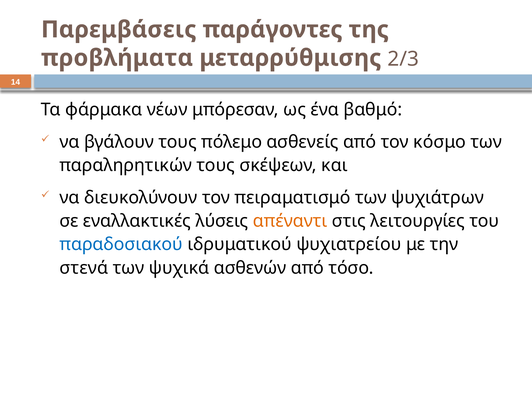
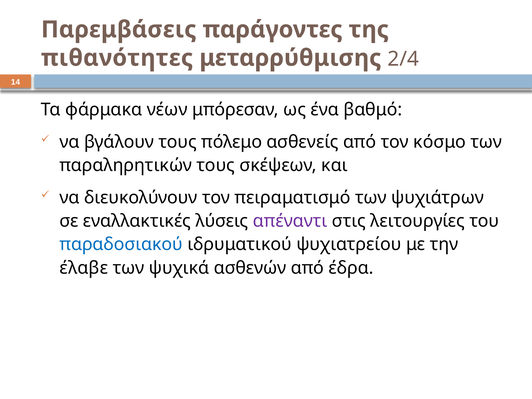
προβλήματα: προβλήματα -> πιθανότητες (117, 58)
2/3: 2/3 -> 2/4 (403, 59)
απέναντι colour: orange -> purple (290, 221)
στενά: στενά -> έλαβε (84, 268)
τόσο: τόσο -> έδρα (351, 268)
